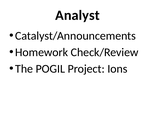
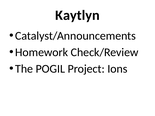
Analyst: Analyst -> Kaytlyn (77, 15)
